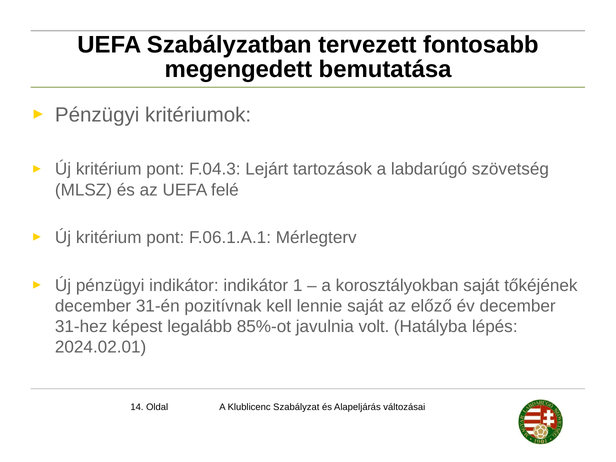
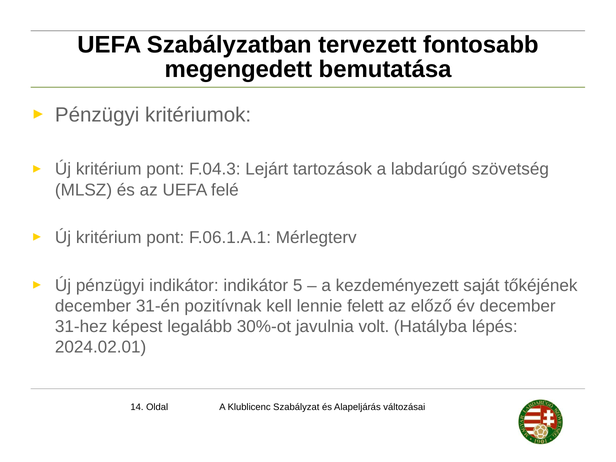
1: 1 -> 5 (298, 286)
korosztályokban: korosztályokban -> kezdeményezett (397, 286)
lennie saját: saját -> felett (365, 306)
85%-ot: 85%-ot -> 30%-ot (264, 327)
